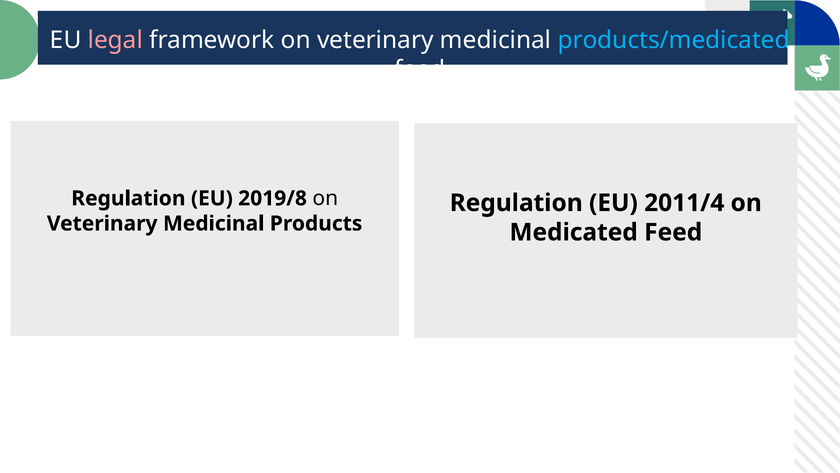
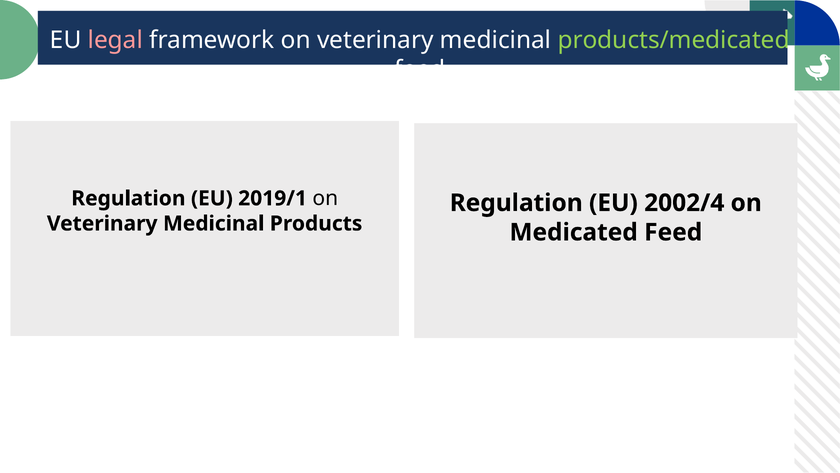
products/medicated colour: light blue -> light green (674, 40)
2019/8: 2019/8 -> 2019/1 (273, 199)
2011/4: 2011/4 -> 2002/4 (684, 203)
